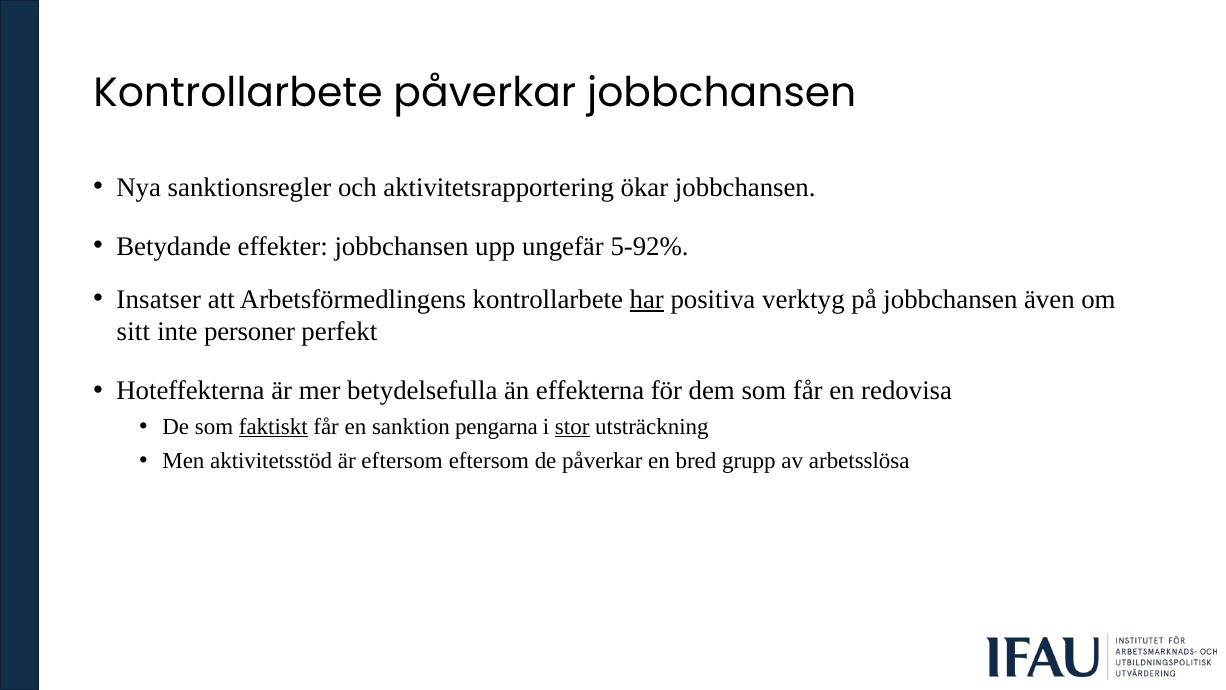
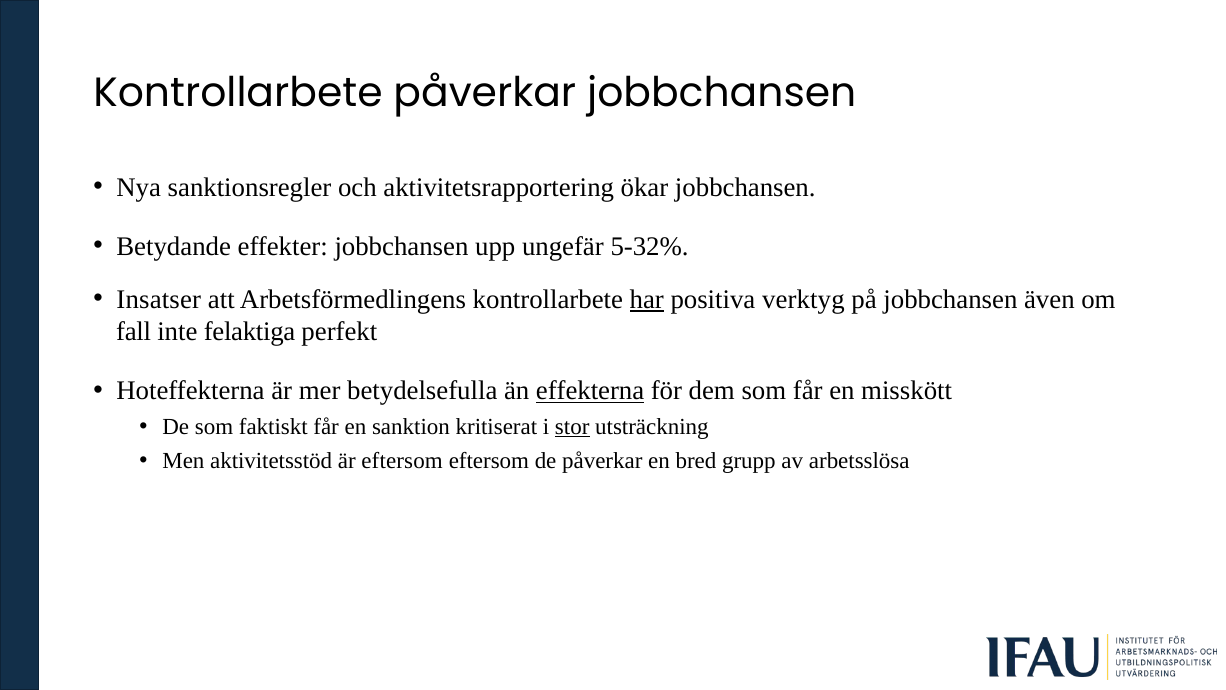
5-92%: 5-92% -> 5-32% (650, 246)
sitt: sitt -> fall (134, 331)
personer: personer -> felaktiga (250, 331)
effekterna underline: none -> present (590, 391)
redovisa: redovisa -> misskött (907, 391)
faktiskt underline: present -> none (273, 427)
pengarna: pengarna -> kritiserat (496, 427)
